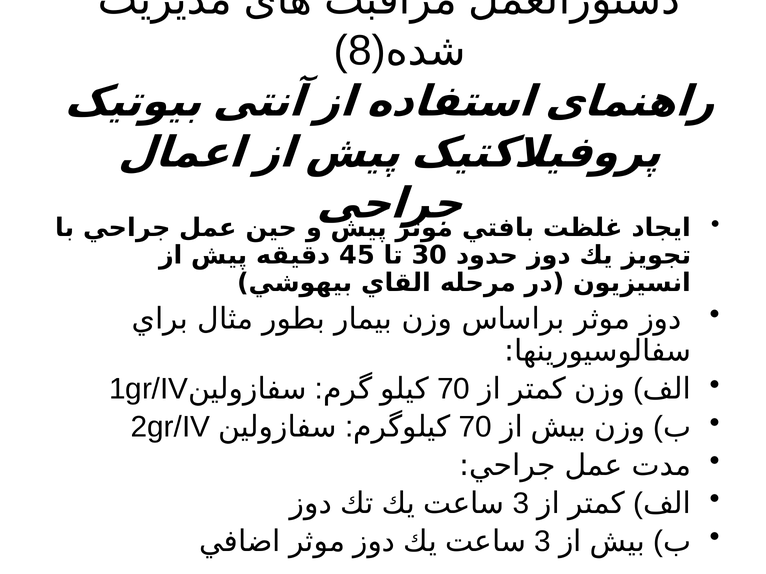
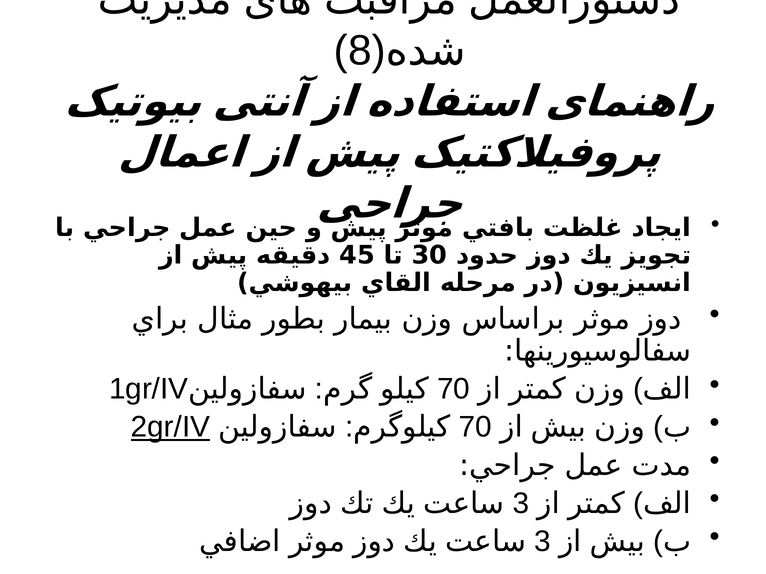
2gr/IV underline: none -> present (170, 428)
